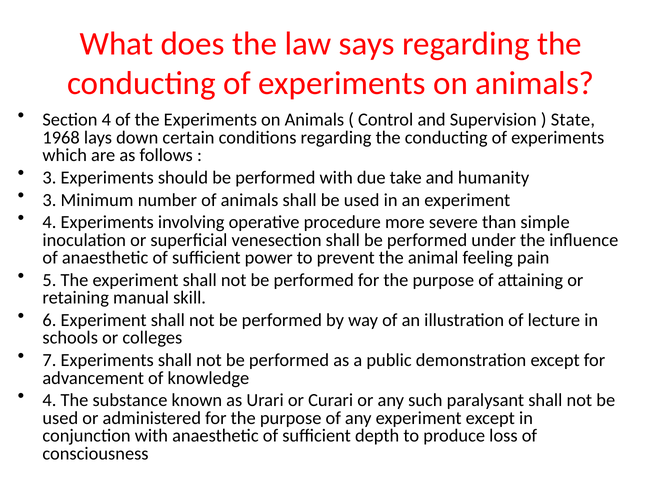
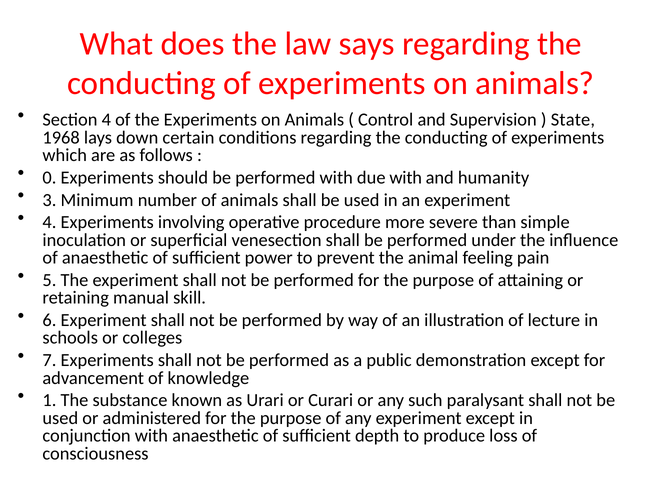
3: 3 -> 0 (49, 177)
due take: take -> with (406, 177)
4: 4 -> 1 (49, 400)
